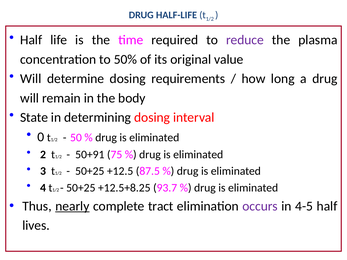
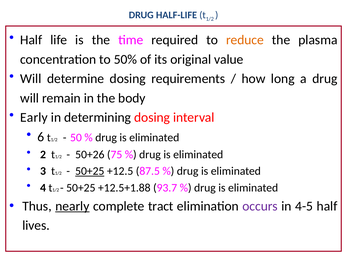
reduce colour: purple -> orange (245, 40)
State: State -> Early (34, 118)
0: 0 -> 6 (41, 137)
50+91: 50+91 -> 50+26 (90, 155)
50+25 underline: none -> present (90, 171)
+12.5+8.25: +12.5+8.25 -> +12.5+1.88 (124, 188)
